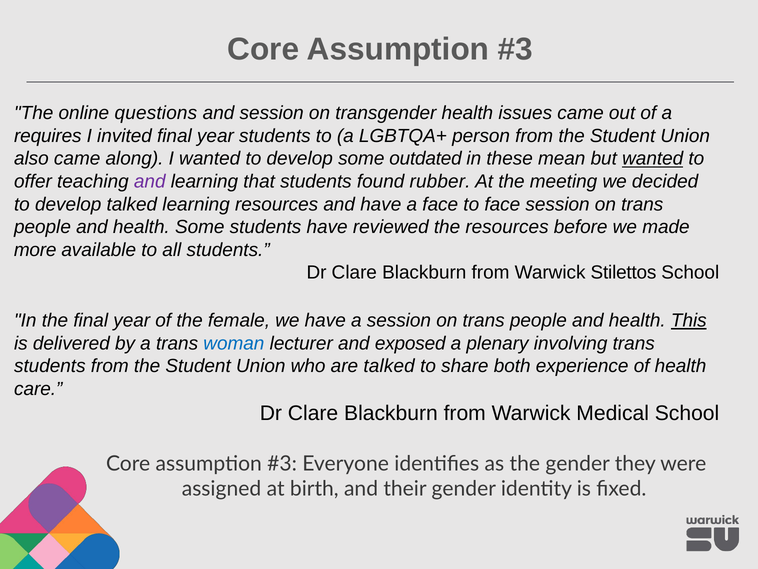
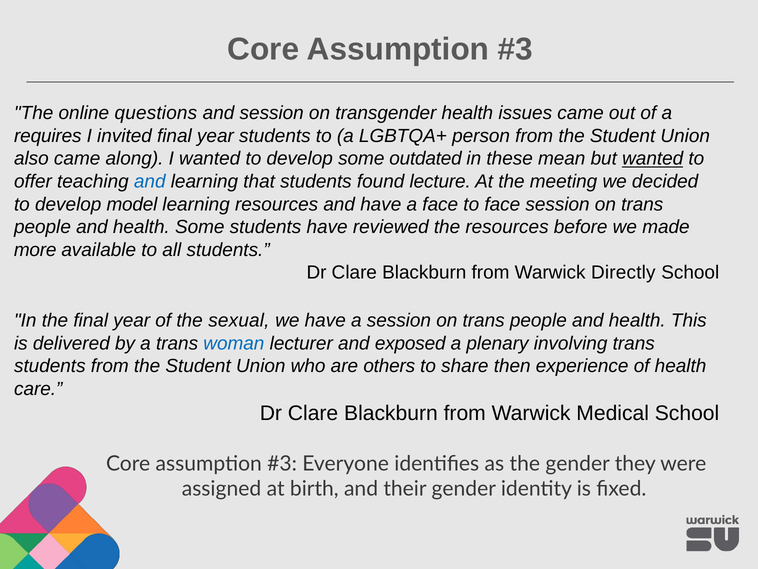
and colour: purple -> blue (150, 181)
rubber: rubber -> lecture (440, 181)
develop talked: talked -> model (132, 204)
Stilettos: Stilettos -> Directly (623, 272)
female: female -> sexual (239, 320)
This underline: present -> none (689, 320)
are talked: talked -> others (389, 366)
both: both -> then (512, 366)
